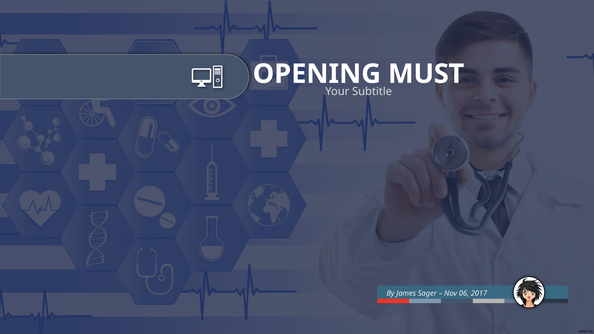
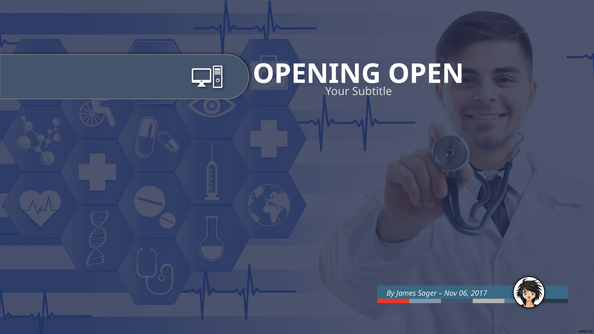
MUST: MUST -> OPEN (426, 74)
